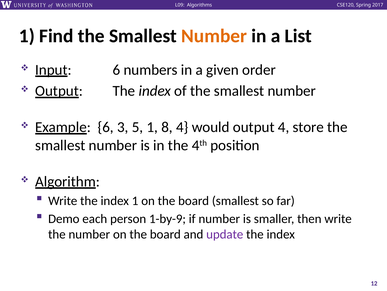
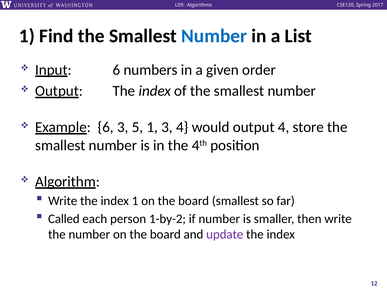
Number colour: orange -> blue (214, 36)
1 8: 8 -> 3 (167, 127)
Demo: Demo -> Called (64, 218)
1-by-9: 1-by-9 -> 1-by-2 (167, 218)
